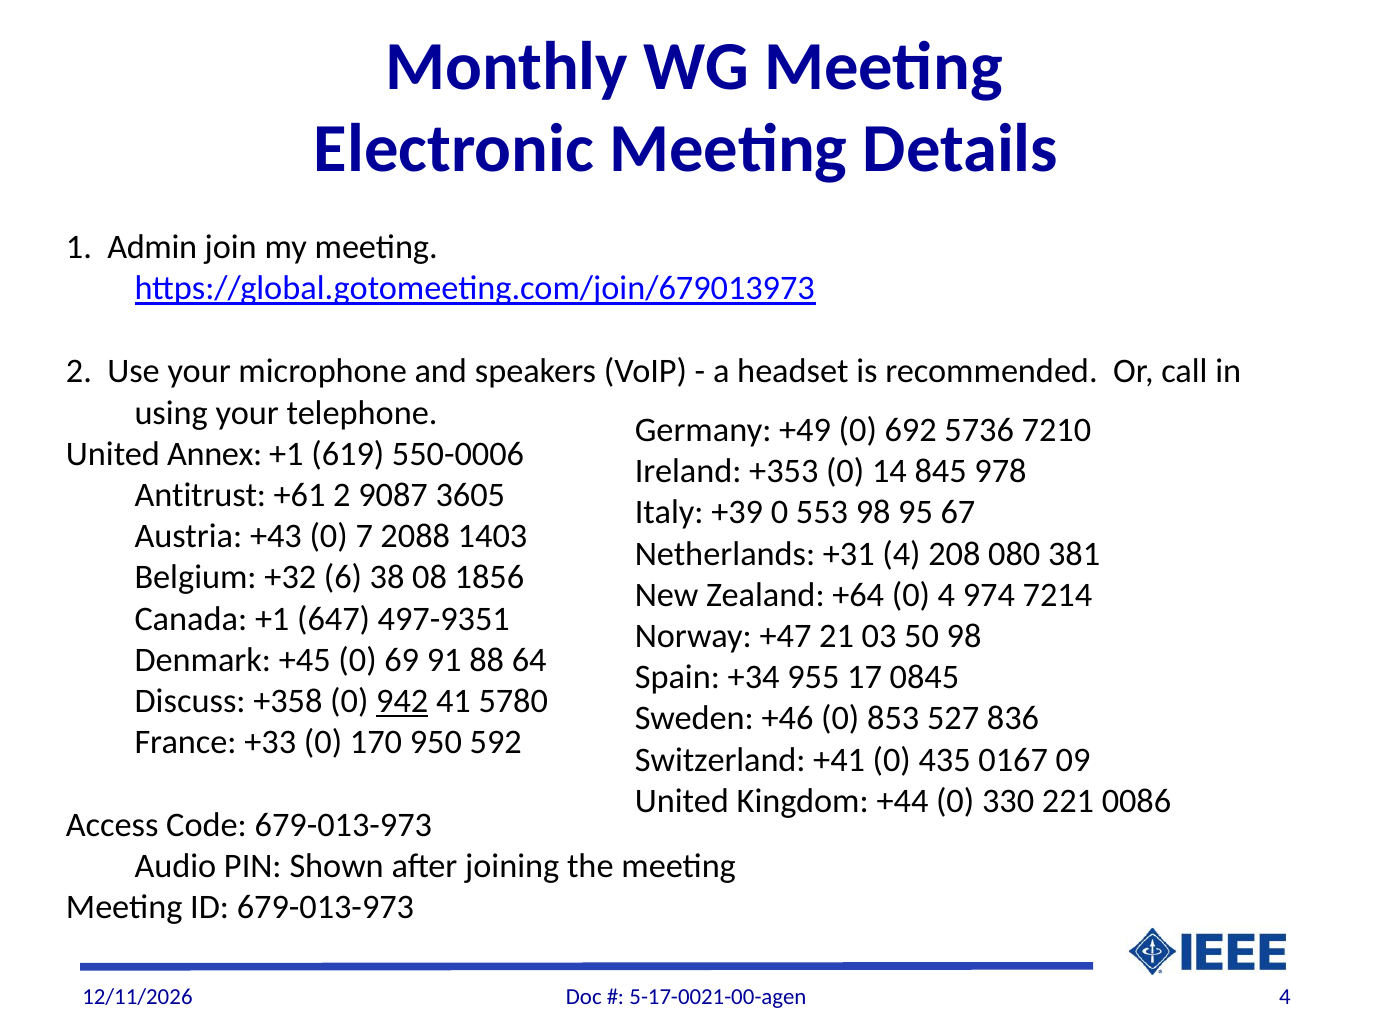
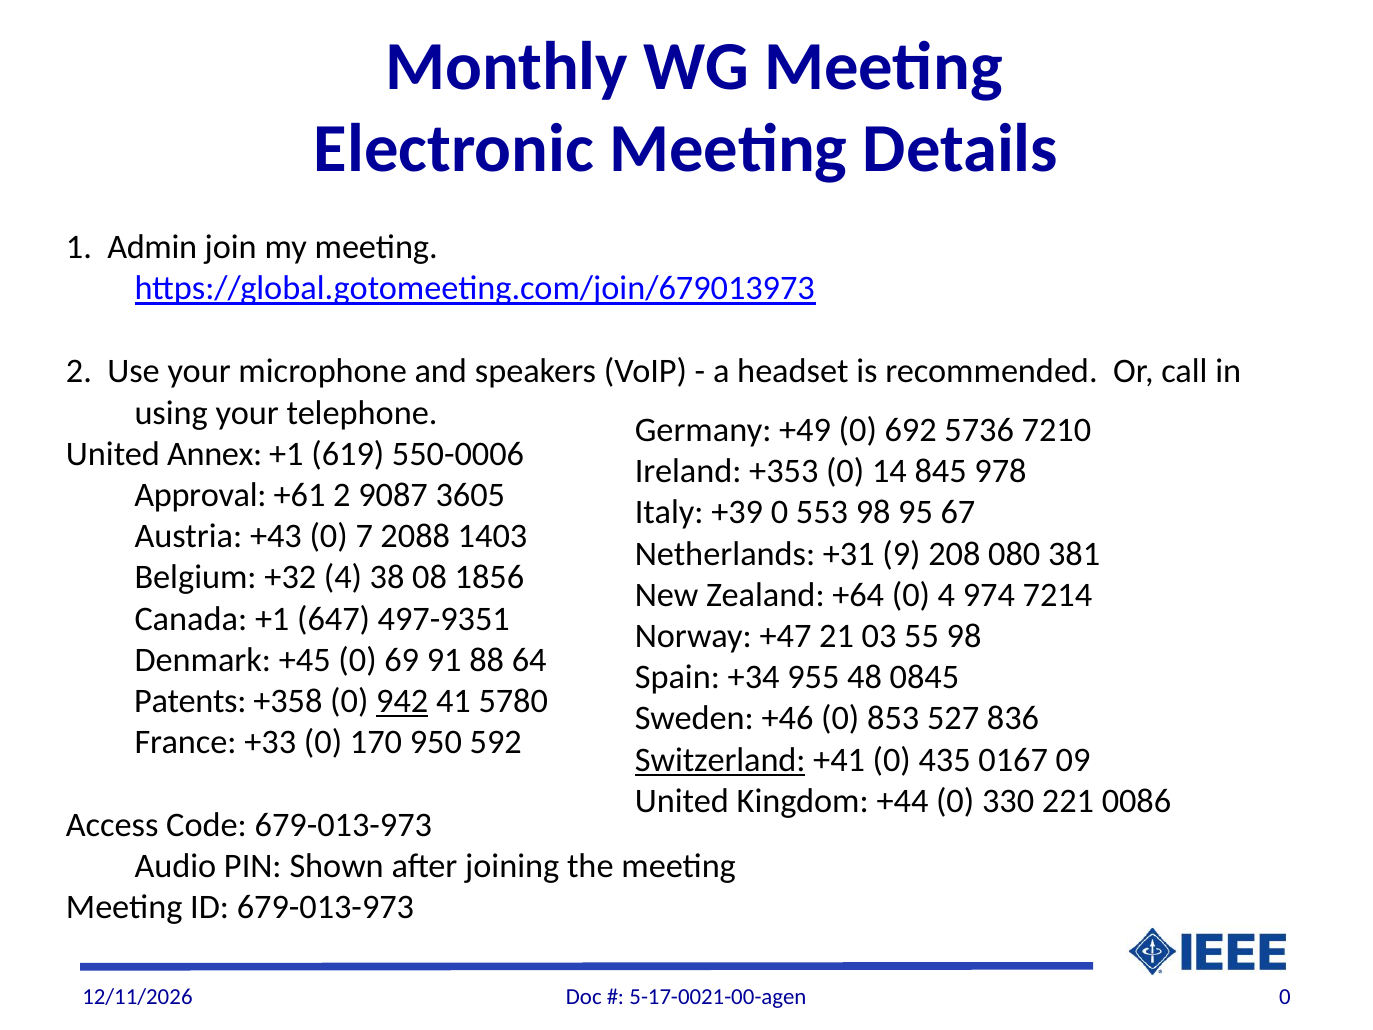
Antitrust: Antitrust -> Approval (200, 495)
+31 4: 4 -> 9 (902, 554)
+32 6: 6 -> 4 (343, 577)
50: 50 -> 55 (922, 636)
17: 17 -> 48 (865, 677)
Discuss: Discuss -> Patents (190, 701)
Switzerland underline: none -> present (720, 760)
5-17-0021-00-agen 4: 4 -> 0 (1285, 997)
